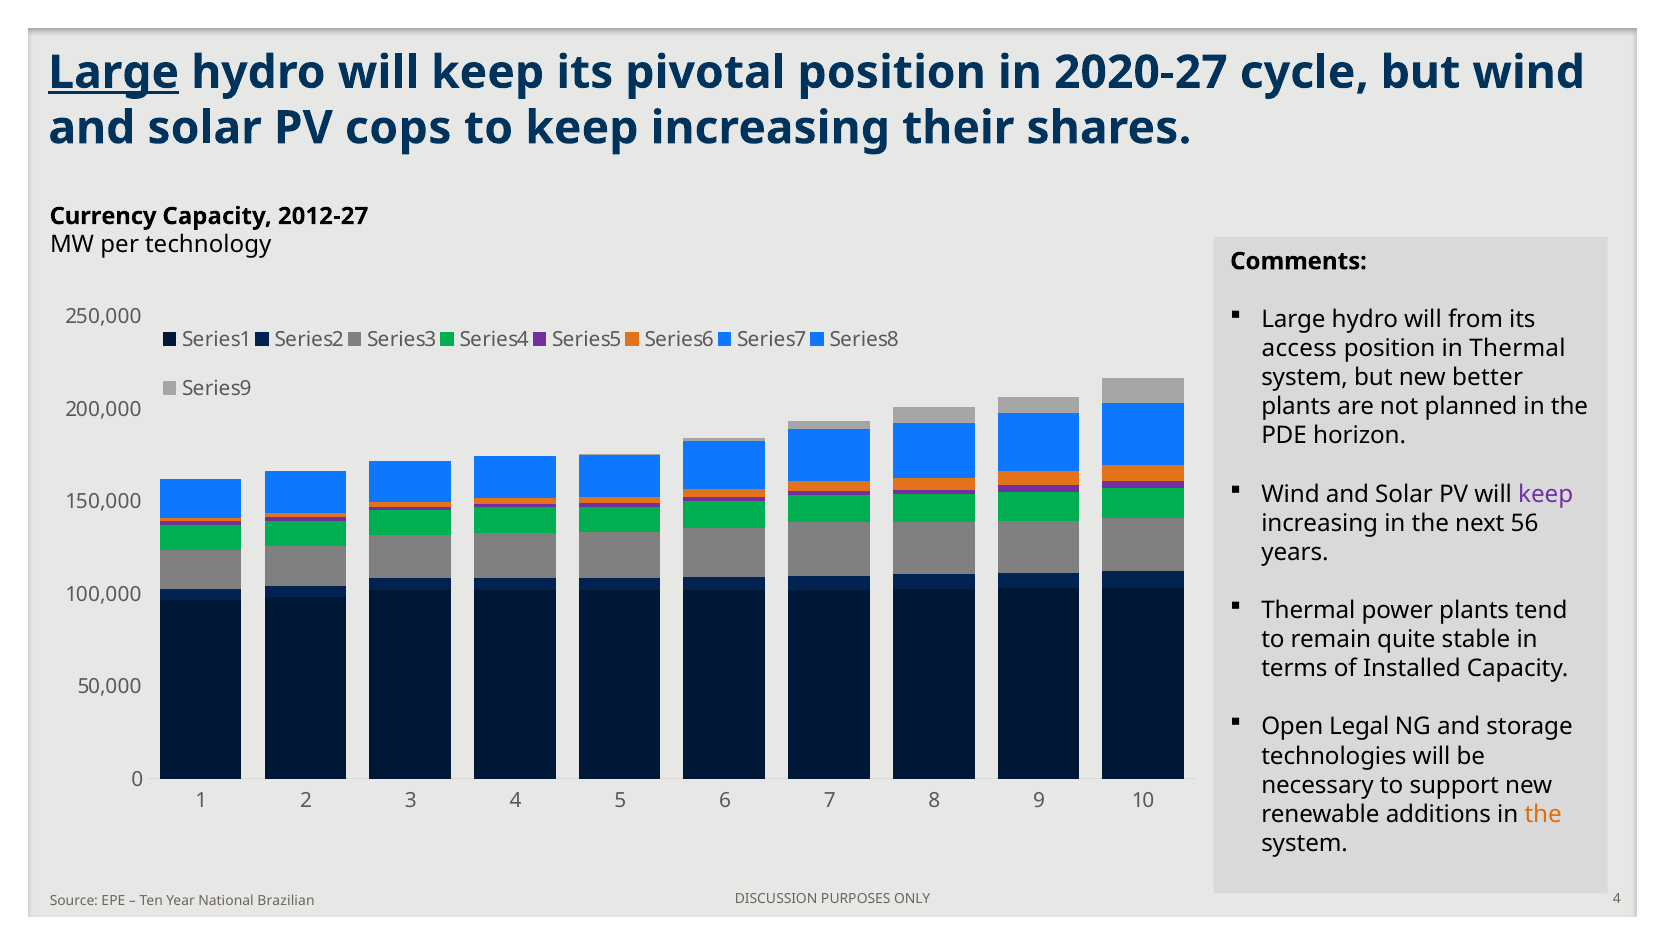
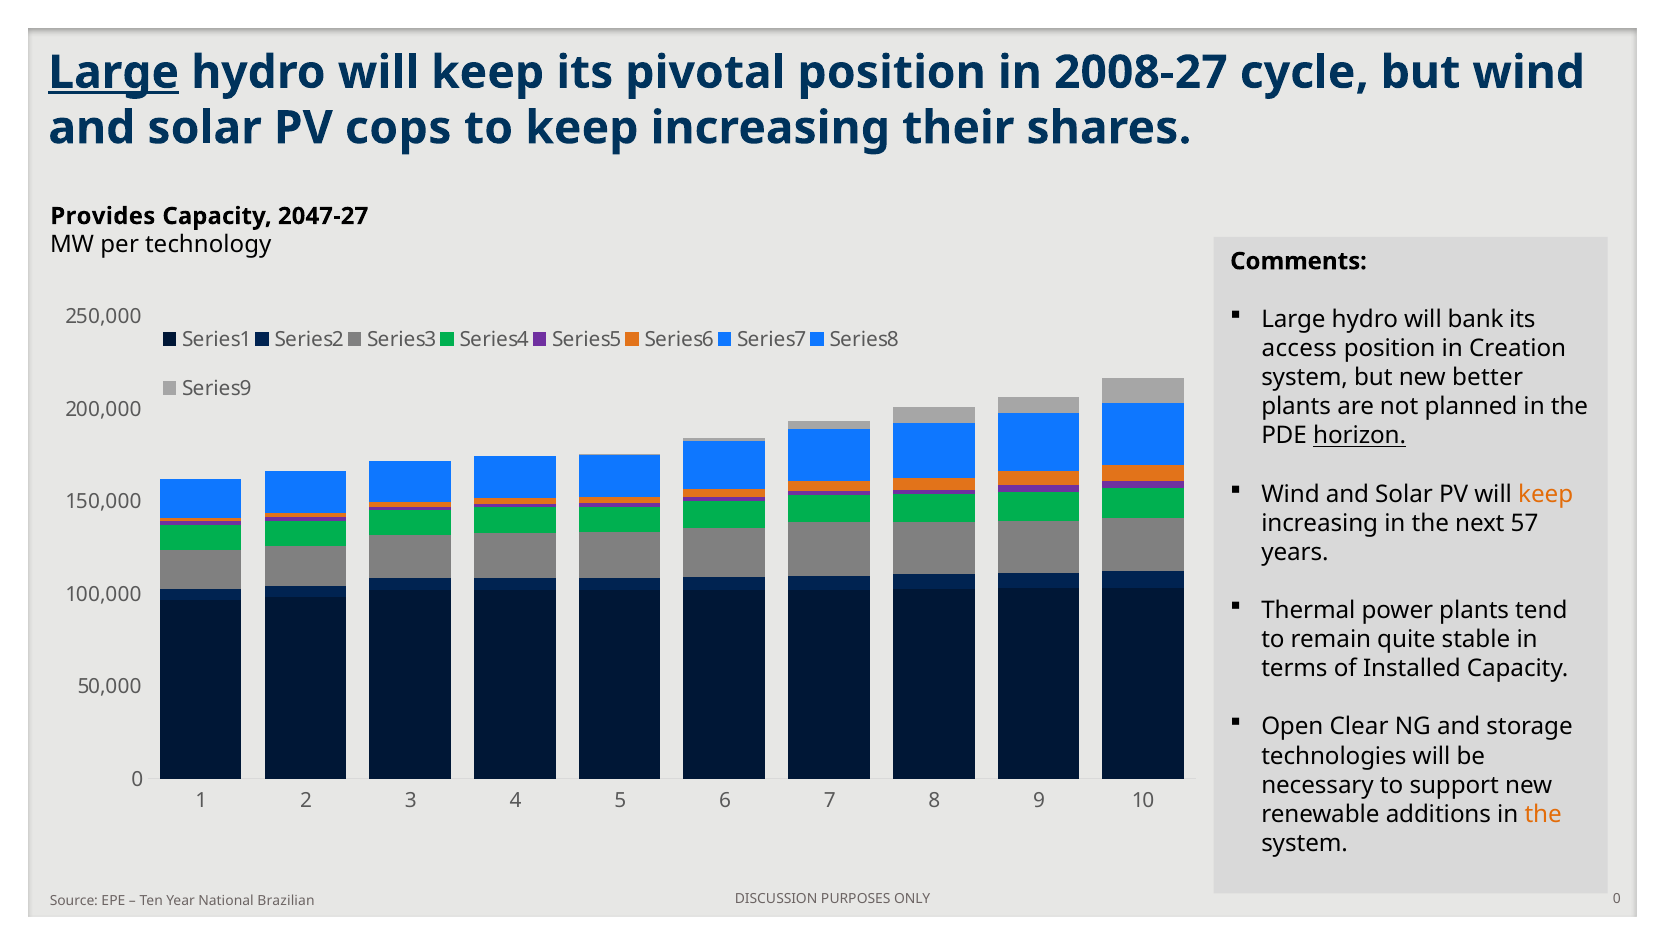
2020-27: 2020-27 -> 2008-27 (1141, 73)
Currency: Currency -> Provides (103, 216)
2012-27: 2012-27 -> 2047-27 (323, 216)
from: from -> bank (1476, 319)
in Thermal: Thermal -> Creation (1518, 349)
horizon underline: none -> present (1360, 436)
keep colour: purple -> orange (1546, 494)
56: 56 -> 57 (1525, 523)
Legal: Legal -> Clear (1359, 727)
ONLY 4: 4 -> 0 (1617, 899)
